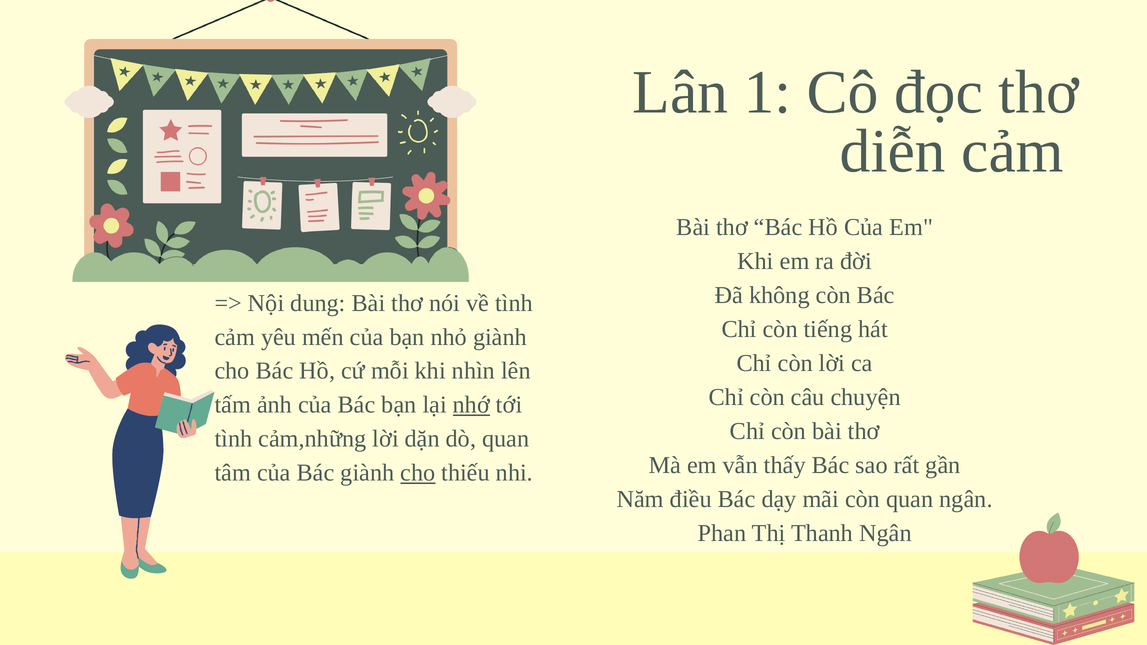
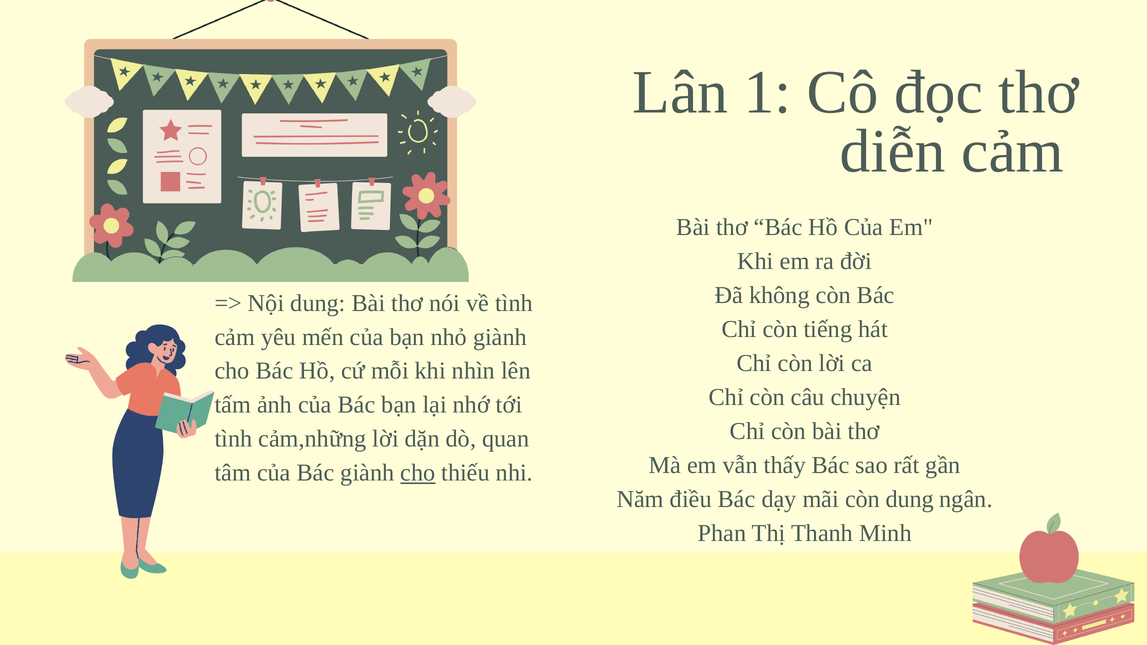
nhớ underline: present -> none (471, 405)
còn quan: quan -> dung (910, 499)
Thanh Ngân: Ngân -> Minh (885, 533)
